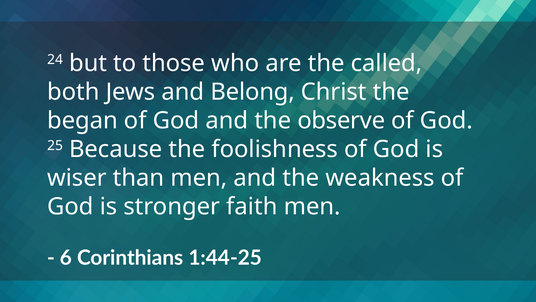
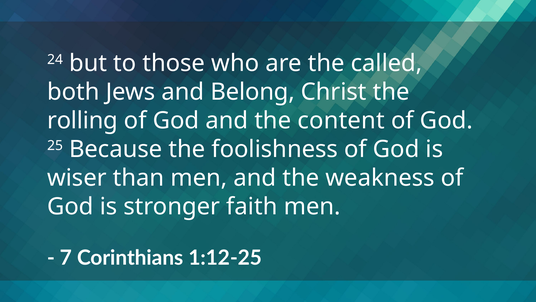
began: began -> rolling (83, 120)
observe: observe -> content (341, 120)
6: 6 -> 7 (66, 258)
1:44-25: 1:44-25 -> 1:12-25 (225, 258)
